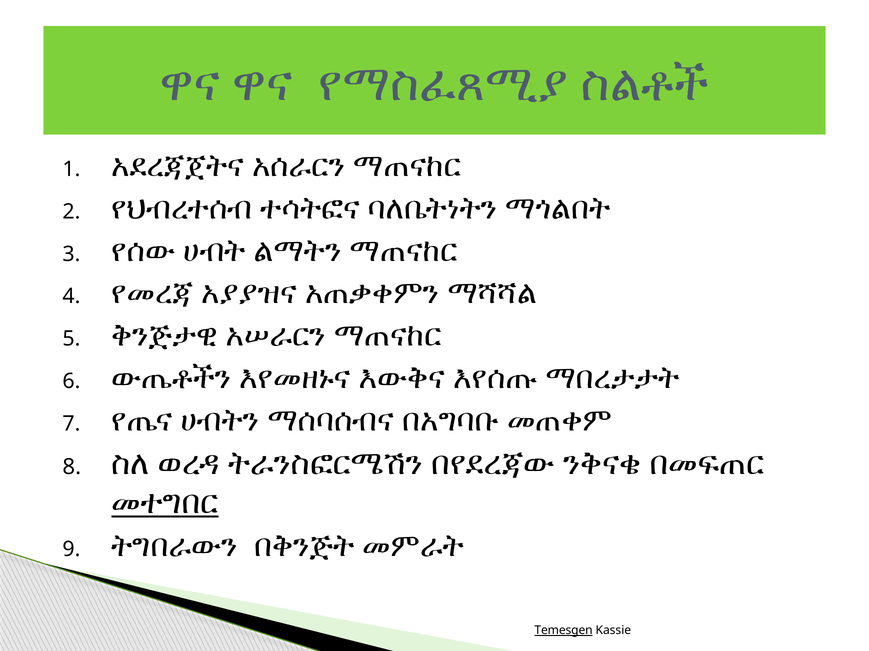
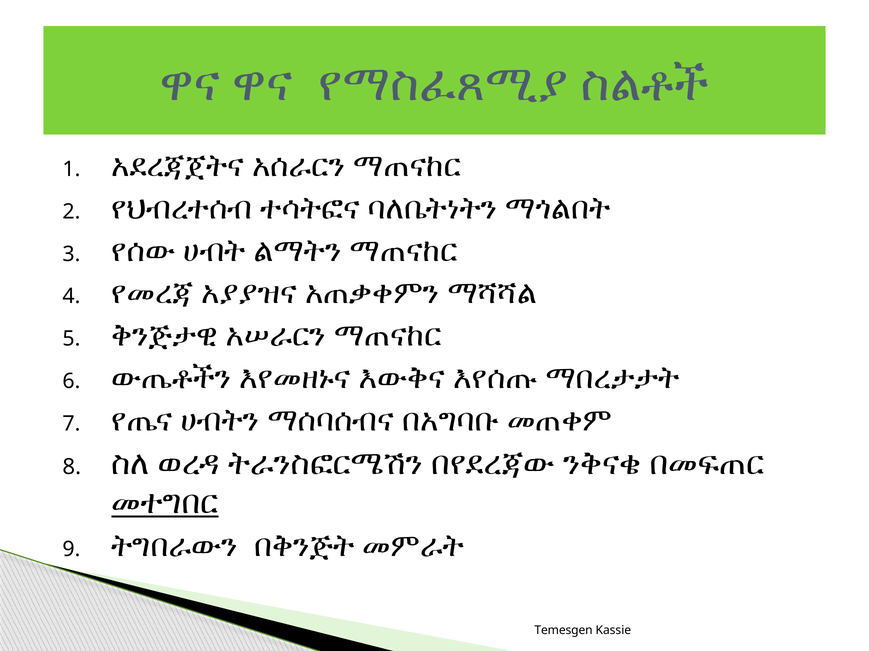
Temesgen underline: present -> none (564, 631)
